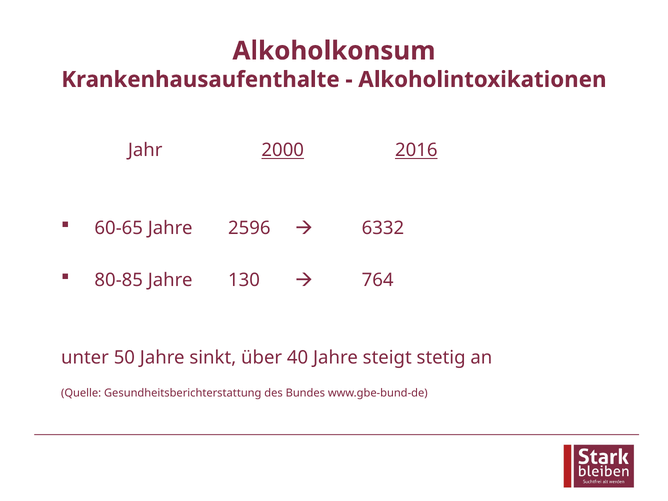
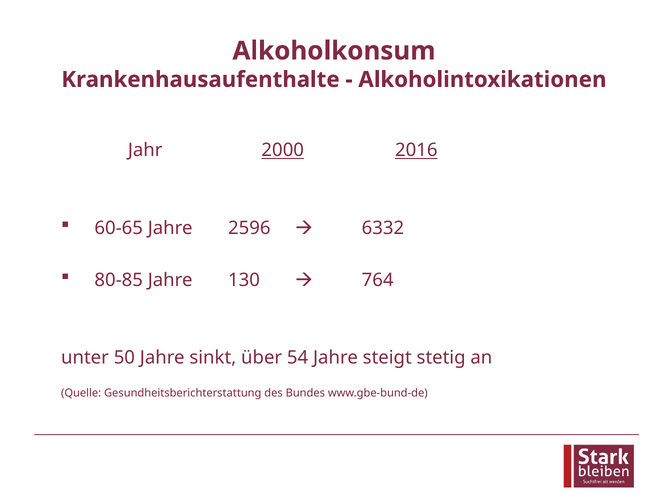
40: 40 -> 54 (298, 358)
